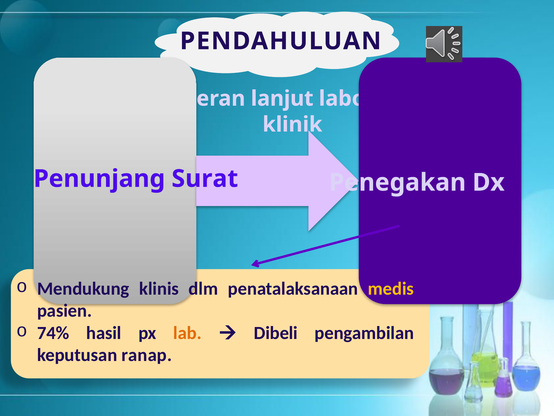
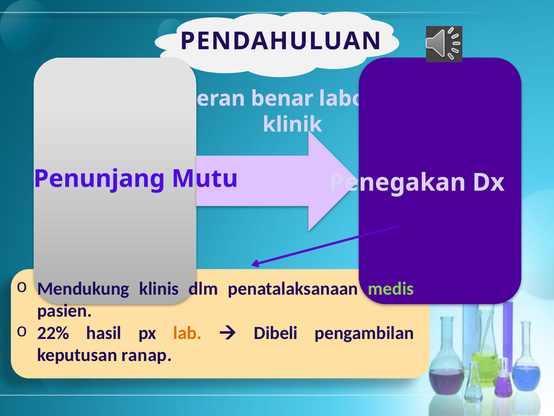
lanjut: lanjut -> benar (282, 98)
Surat: Surat -> Mutu (205, 179)
medis colour: yellow -> light green (391, 288)
74%: 74% -> 22% (53, 333)
